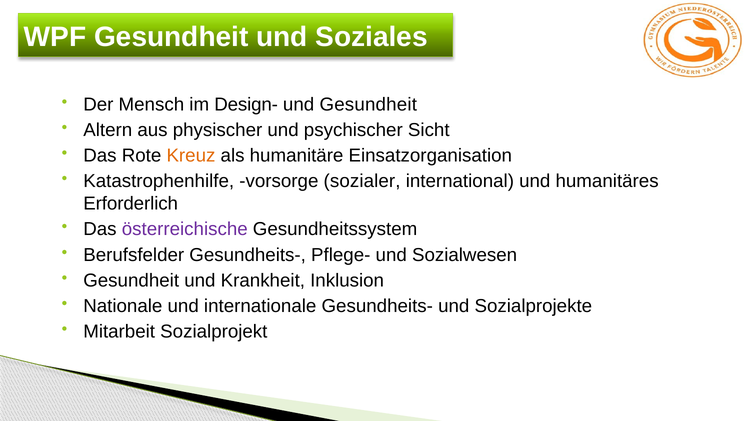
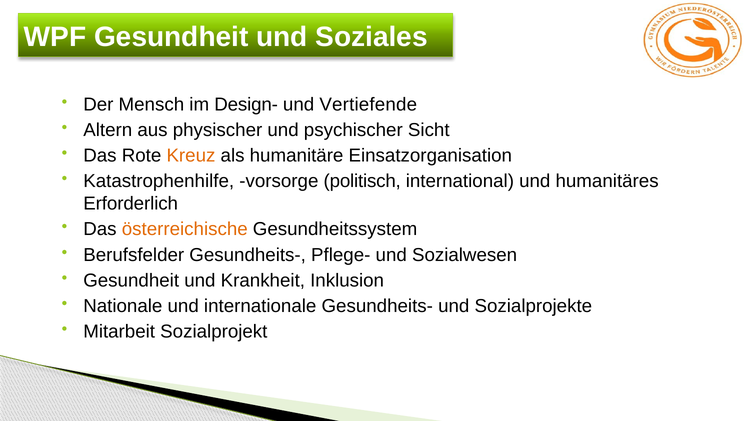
und Gesundheit: Gesundheit -> Vertiefende (368, 105)
sozialer: sozialer -> politisch (362, 181)
österreichische colour: purple -> orange (185, 229)
